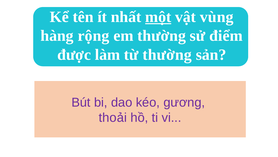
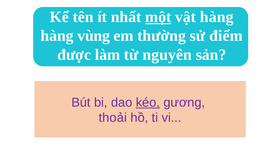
vật vùng: vùng -> hàng (217, 17)
rộng: rộng -> vùng (94, 36)
từ thường: thường -> nguyên (167, 54)
kéo underline: none -> present (148, 102)
